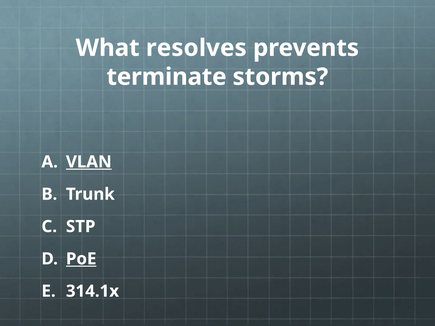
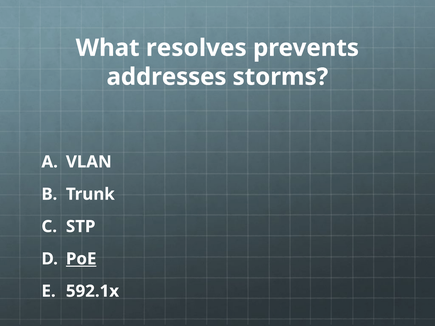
terminate: terminate -> addresses (167, 77)
VLAN underline: present -> none (89, 162)
314.1x: 314.1x -> 592.1x (92, 291)
